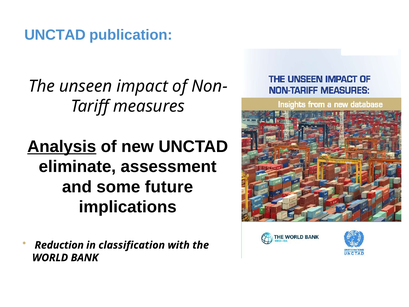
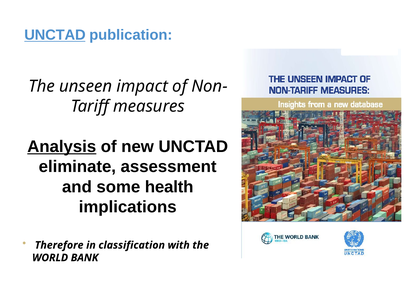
UNCTAD underline: none -> present (55, 35)
future: future -> health (169, 187)
Reduction: Reduction -> Therefore (59, 245)
